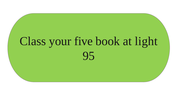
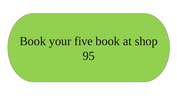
Class: Class -> Book (33, 41)
light: light -> shop (146, 41)
